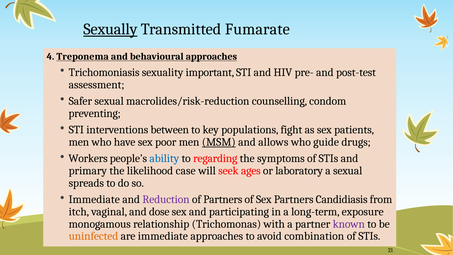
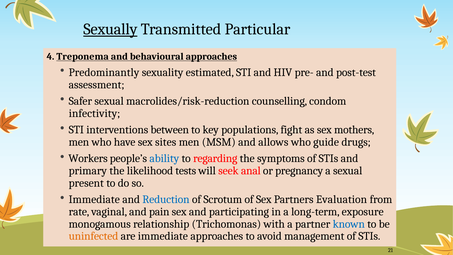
Fumarate: Fumarate -> Particular (257, 29)
Trichomoniasis: Trichomoniasis -> Predominantly (104, 72)
important: important -> estimated (210, 72)
preventing: preventing -> infectivity (95, 113)
patients: patients -> mothers (354, 130)
poor: poor -> sites (166, 142)
MSM underline: present -> none (219, 142)
case: case -> tests (186, 171)
ages: ages -> anal (251, 171)
laboratory: laboratory -> pregnancy (299, 171)
spreads: spreads -> present (86, 183)
Reduction colour: purple -> blue (166, 199)
of Partners: Partners -> Scrotum (223, 199)
Candidiasis: Candidiasis -> Evaluation (342, 199)
itch: itch -> rate (79, 212)
dose: dose -> pain (159, 212)
known colour: purple -> blue (349, 224)
combination: combination -> management (314, 236)
